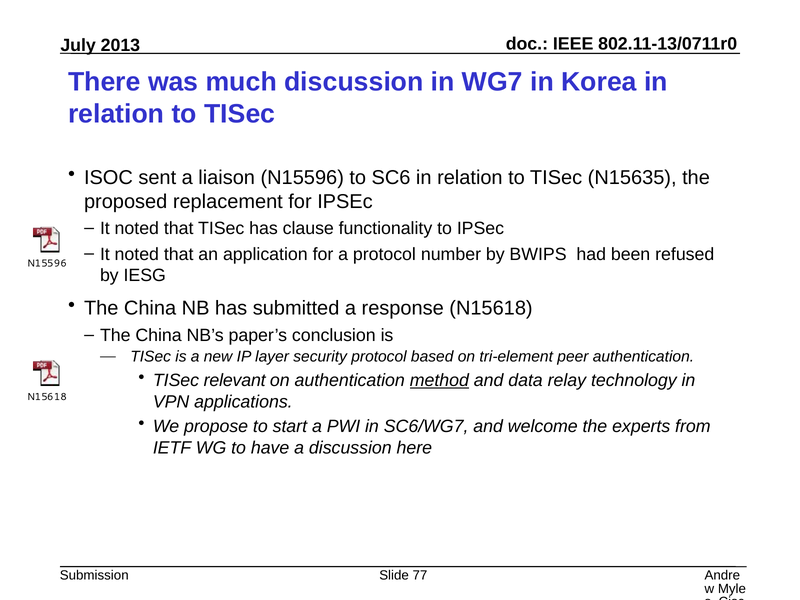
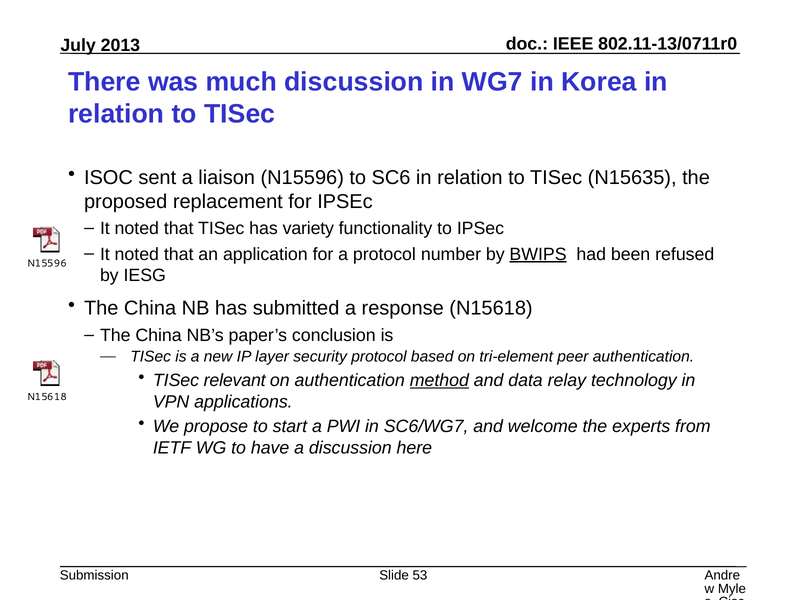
clause: clause -> variety (308, 228)
BWIPS underline: none -> present (538, 254)
77: 77 -> 53 (420, 575)
